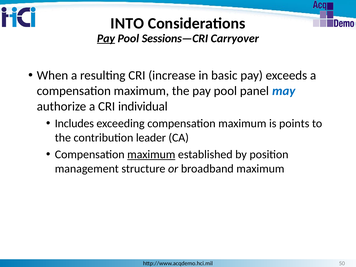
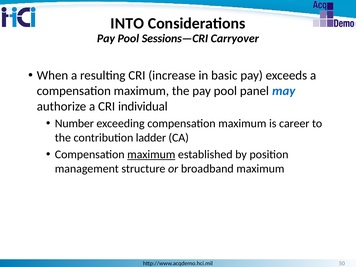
Pay underline: present -> none (106, 38)
Includes: Includes -> Number (74, 124)
points: points -> career (294, 124)
leader: leader -> ladder (151, 138)
